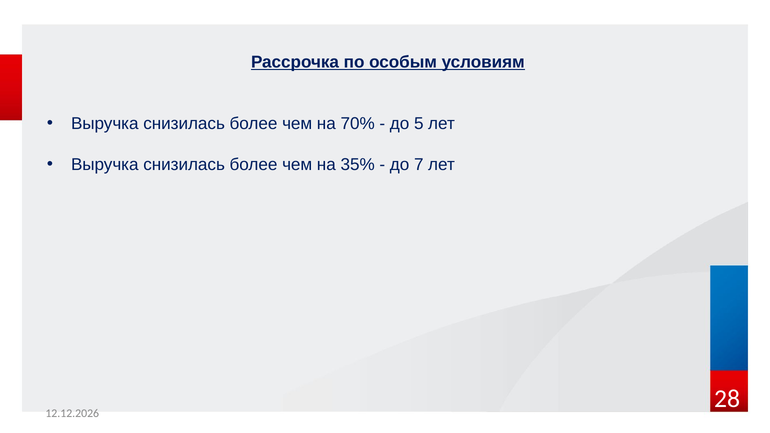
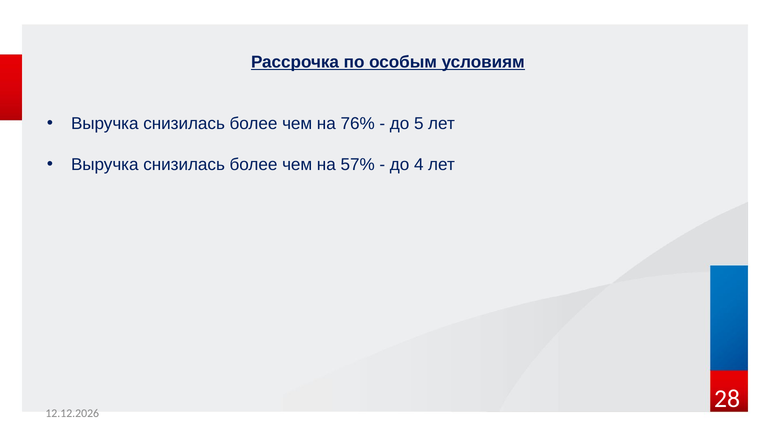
70%: 70% -> 76% (358, 124)
35%: 35% -> 57% (358, 165)
7: 7 -> 4 (419, 165)
